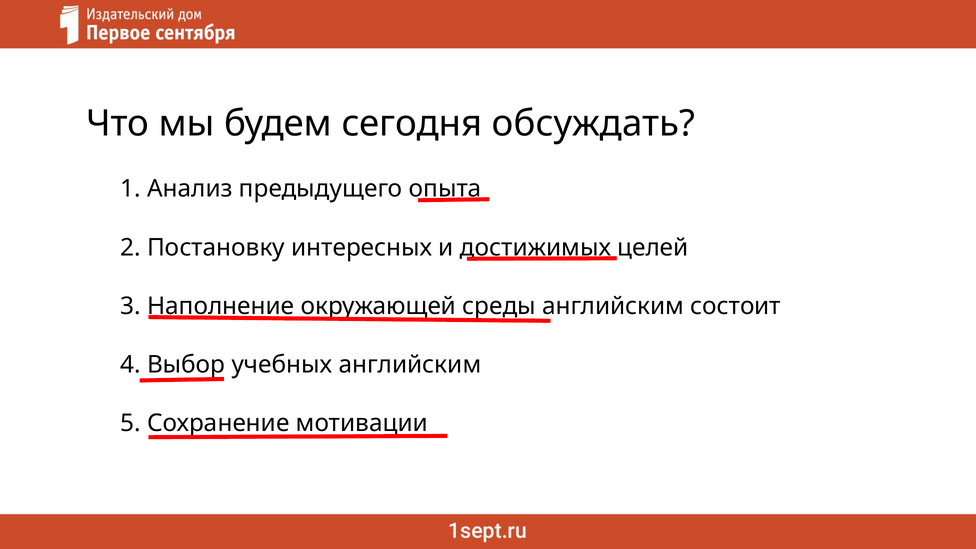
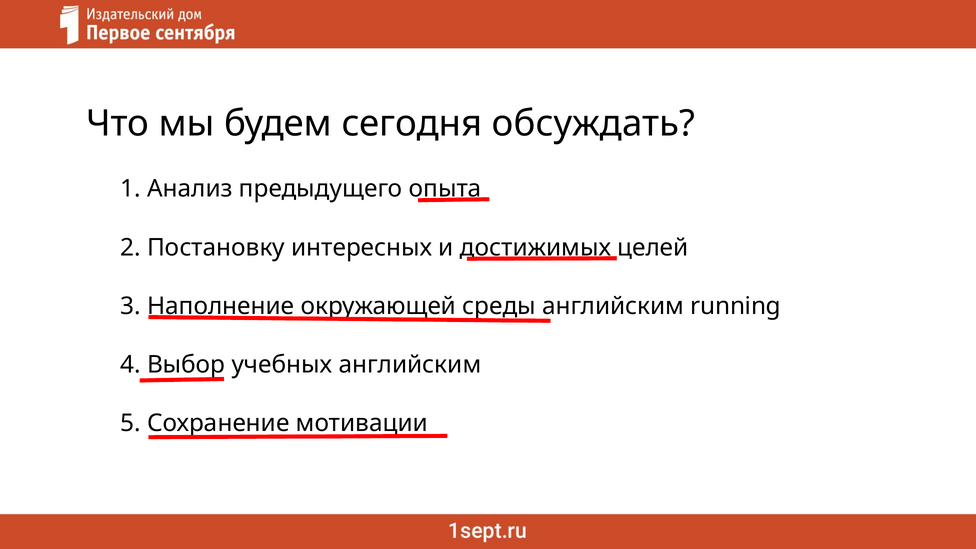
состоит: состоит -> running (736, 306)
